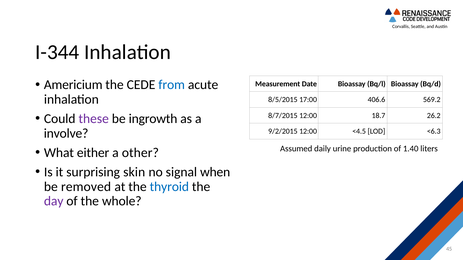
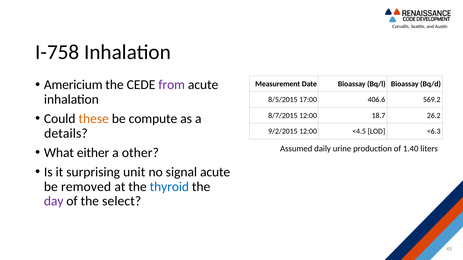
I-344: I-344 -> I-758 (57, 52)
from colour: blue -> purple (172, 85)
these colour: purple -> orange (94, 119)
ingrowth: ingrowth -> compute (153, 119)
involve: involve -> details (66, 133)
skin: skin -> unit (134, 172)
signal when: when -> acute (215, 172)
whole: whole -> select (122, 201)
